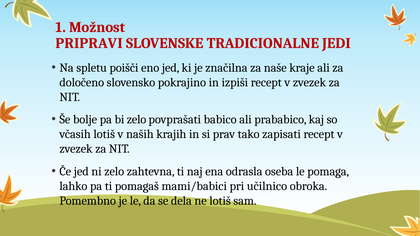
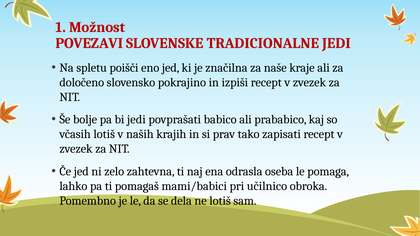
PRIPRAVI: PRIPRAVI -> POVEZAVI (89, 43)
bi zelo: zelo -> jedi (136, 120)
